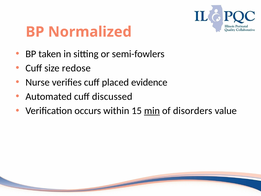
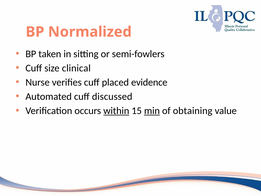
redose: redose -> clinical (76, 68)
within underline: none -> present (116, 111)
disorders: disorders -> obtaining (193, 111)
